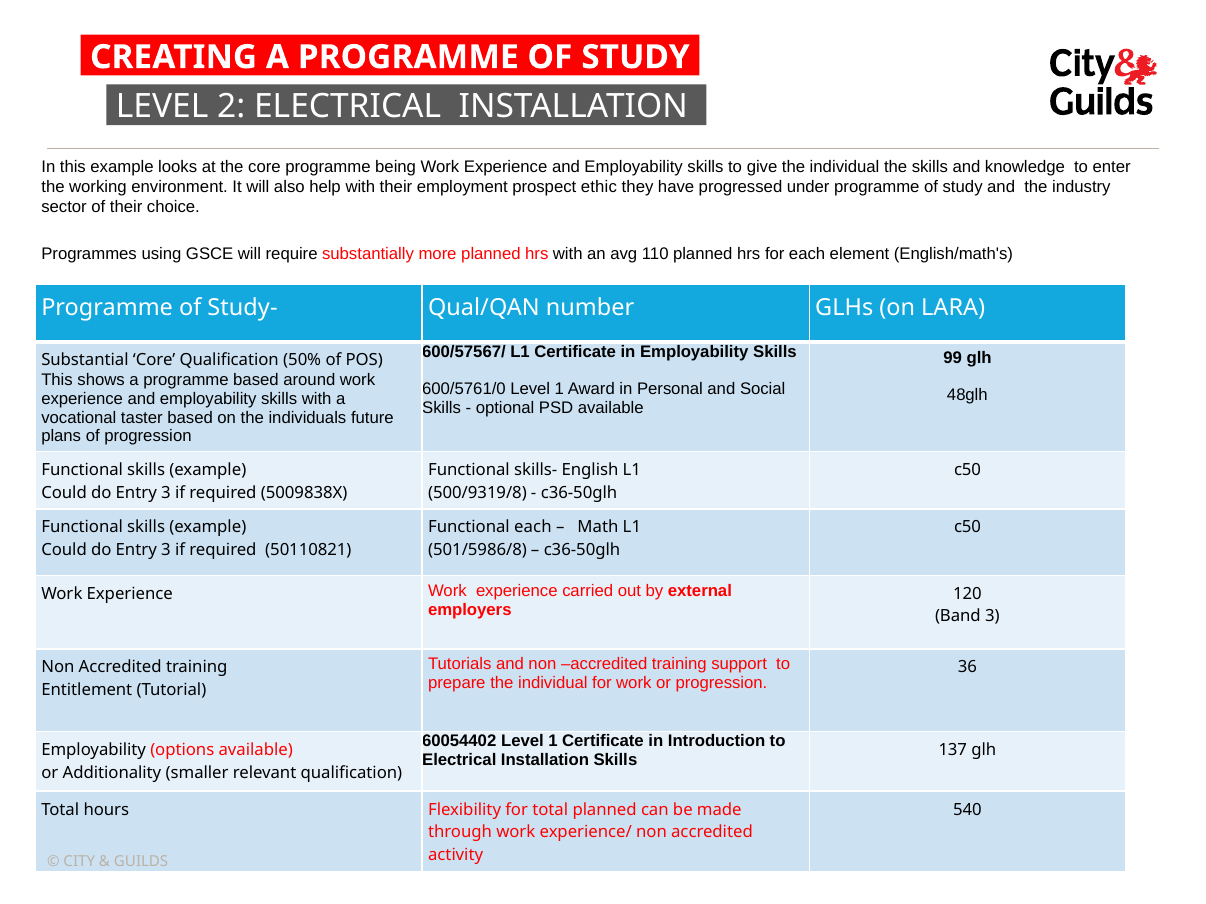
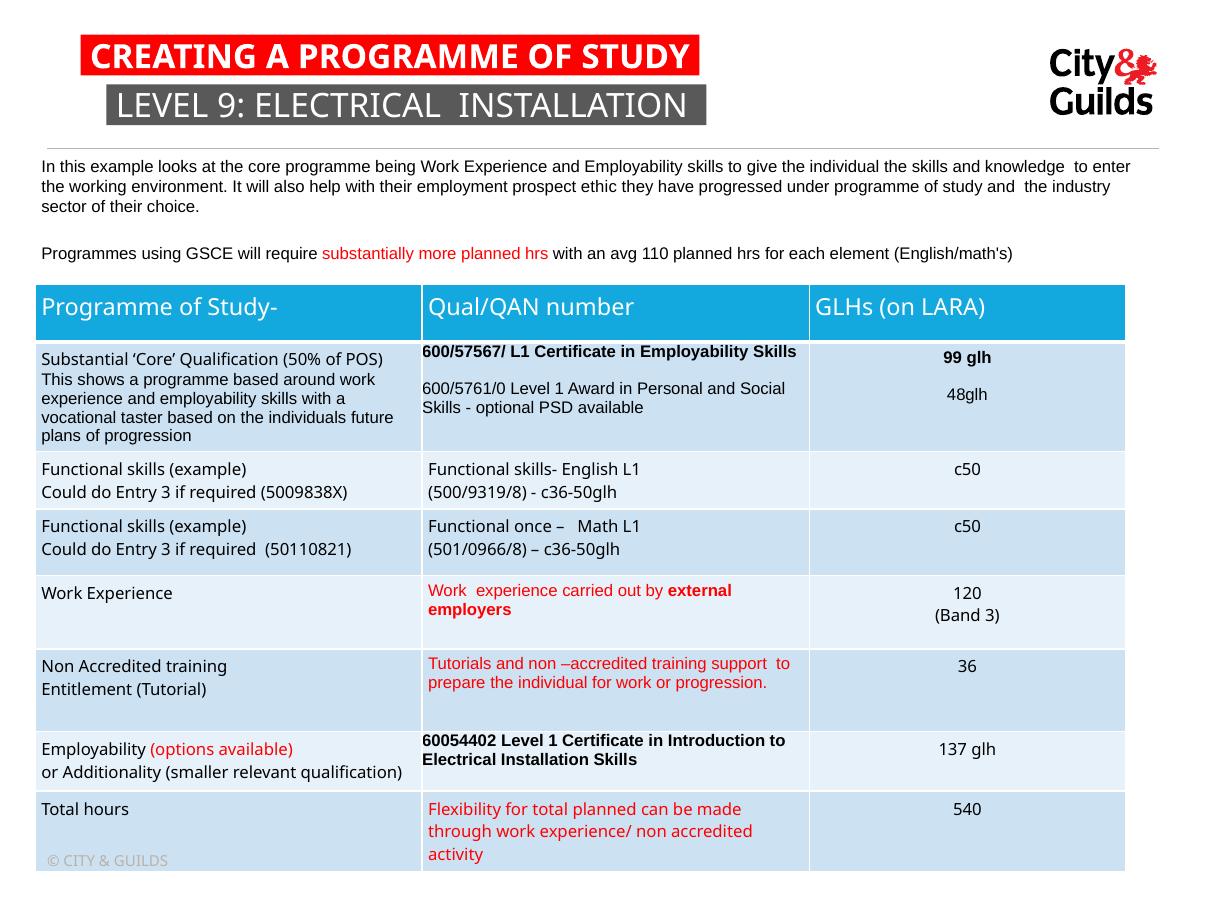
2: 2 -> 9 (231, 107)
Functional each: each -> once (533, 528)
501/5986/8: 501/5986/8 -> 501/0966/8 (478, 550)
